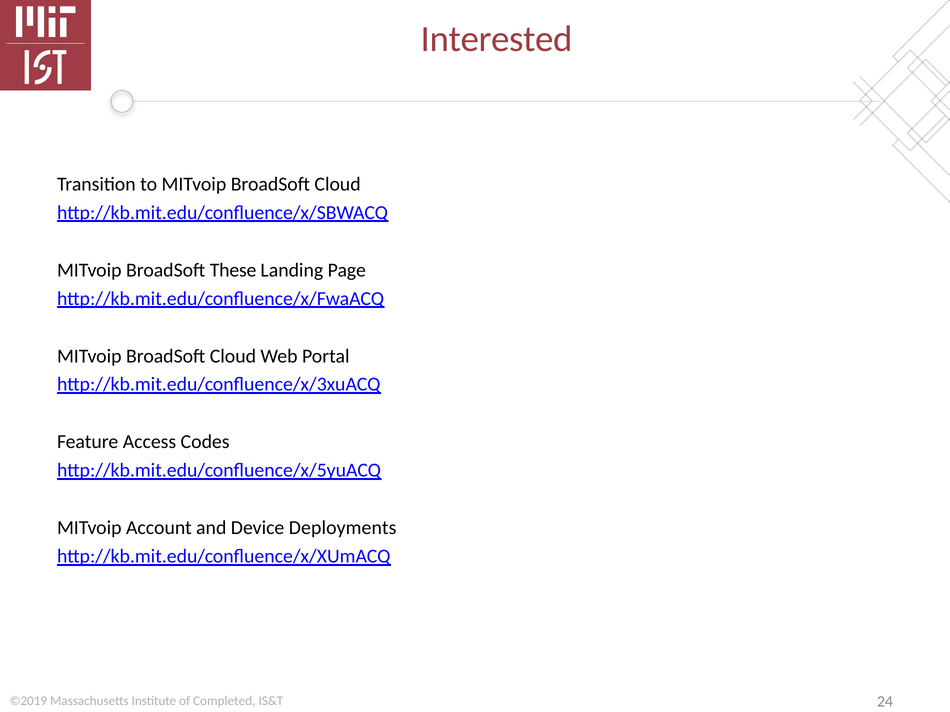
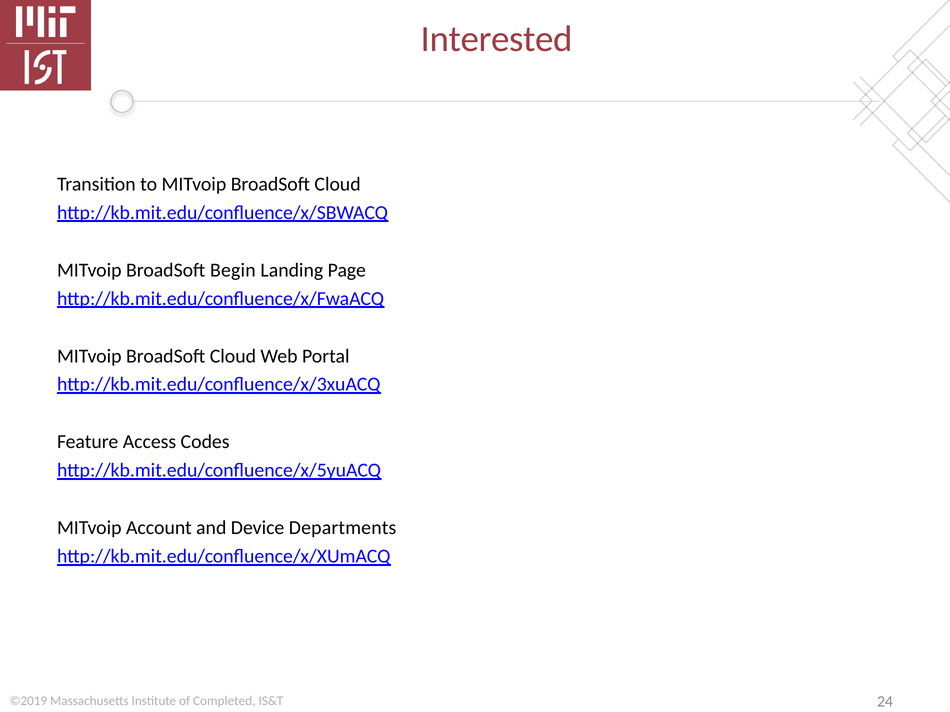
These: These -> Begin (233, 270)
Deployments: Deployments -> Departments (343, 528)
